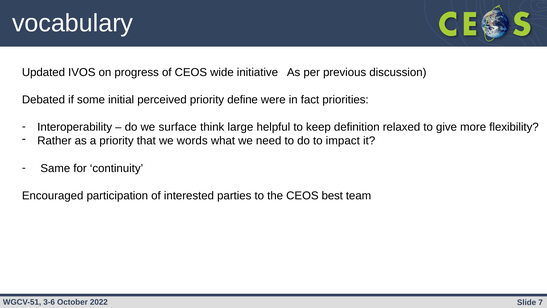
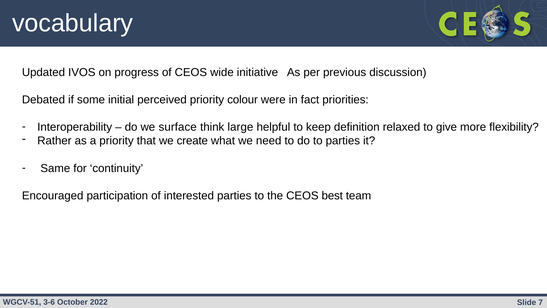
define: define -> colour (243, 100)
words: words -> create (192, 141)
to impact: impact -> parties (343, 141)
